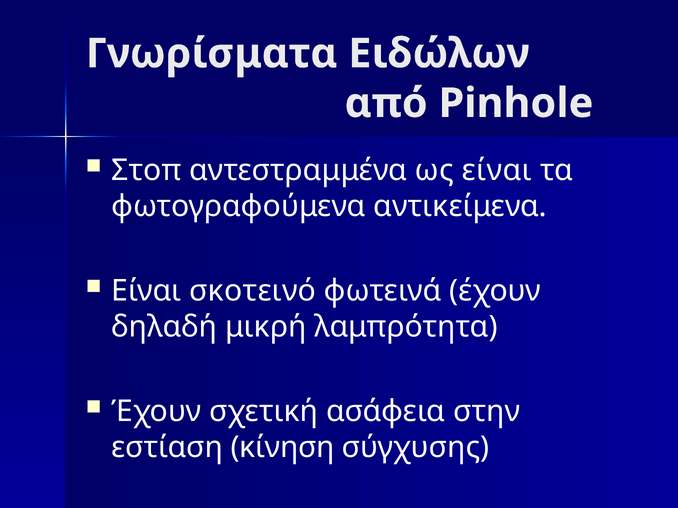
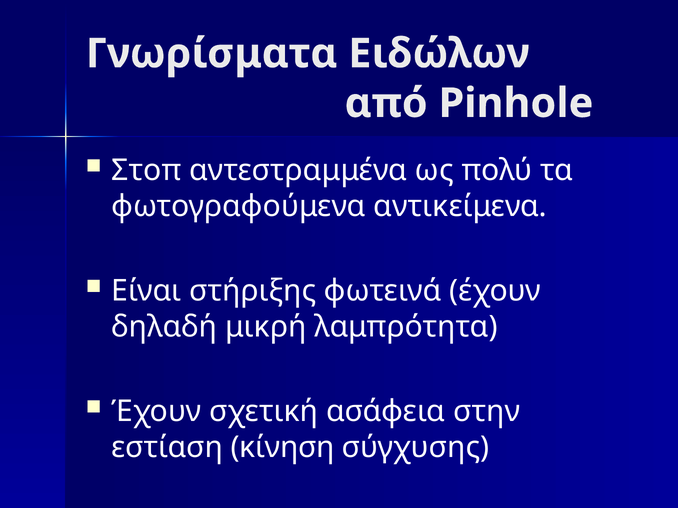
ως είναι: είναι -> πολύ (497, 170)
σκοτεινό: σκοτεινό -> στήριξης (253, 291)
